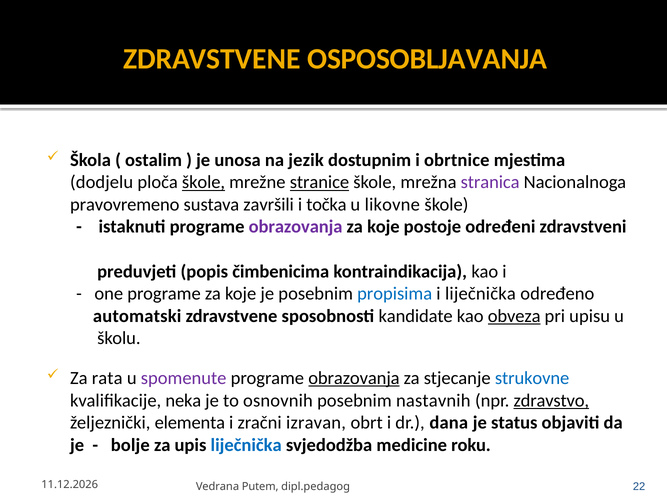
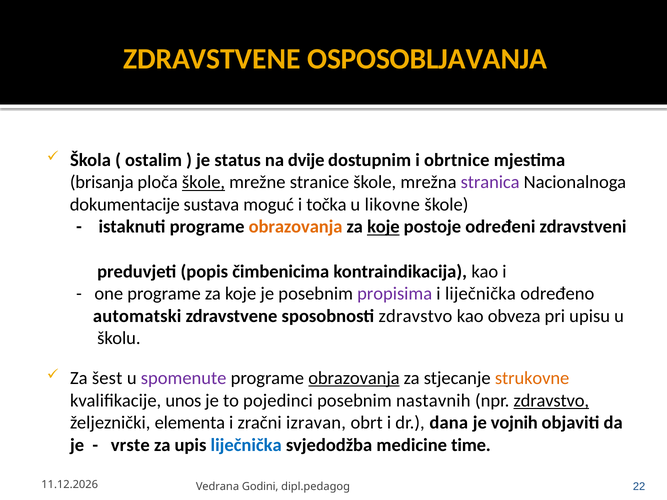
unosa: unosa -> status (238, 160)
jezik: jezik -> dvije (306, 160)
dodjelu: dodjelu -> brisanja (102, 182)
stranice underline: present -> none (319, 182)
pravovremeno: pravovremeno -> dokumentacije (125, 205)
završili: završili -> moguć (269, 205)
obrazovanja colour: purple -> orange (296, 227)
koje underline: none -> present (383, 227)
propisima colour: blue -> purple (395, 294)
sposobnosti kandidate: kandidate -> zdravstvo (415, 316)
obveza underline: present -> none (514, 316)
rata: rata -> šest (107, 378)
strukovne colour: blue -> orange (532, 378)
neka: neka -> unos (183, 401)
osnovnih: osnovnih -> pojedinci (278, 401)
status: status -> vojnih (514, 423)
bolje: bolje -> vrste (130, 445)
roku: roku -> time (471, 445)
Putem: Putem -> Godini (260, 487)
